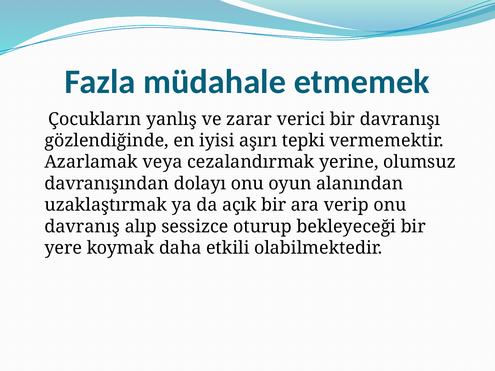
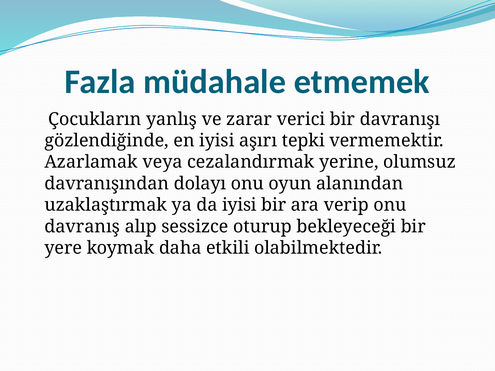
da açık: açık -> iyisi (239, 205)
